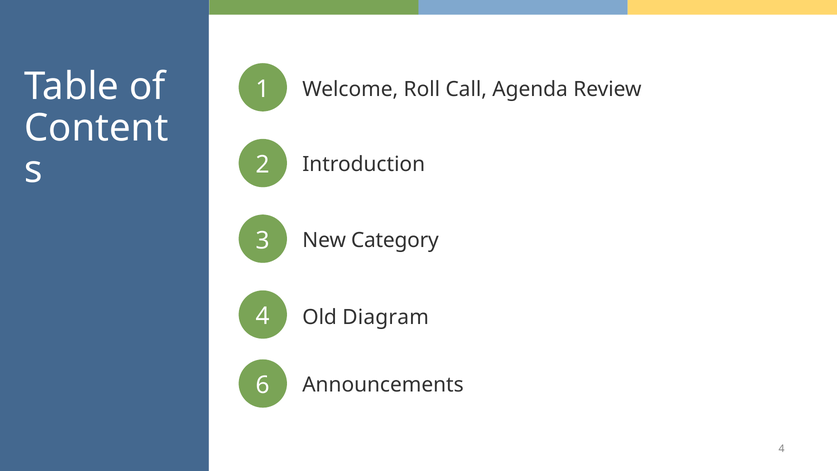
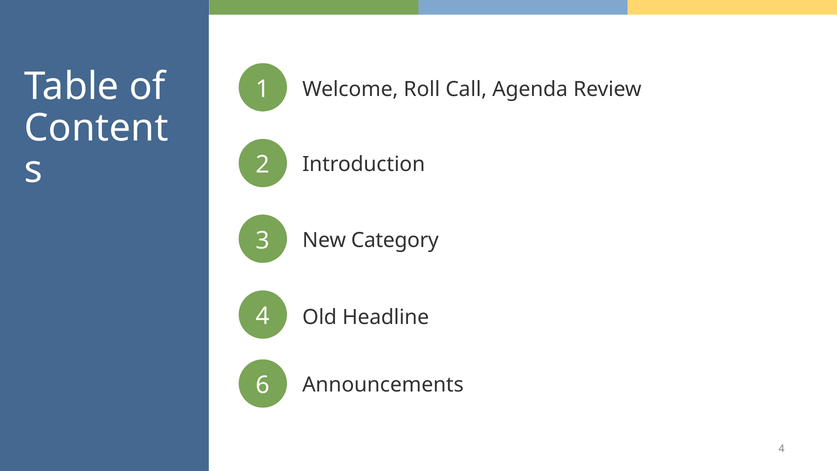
Diagram: Diagram -> Headline (386, 317)
